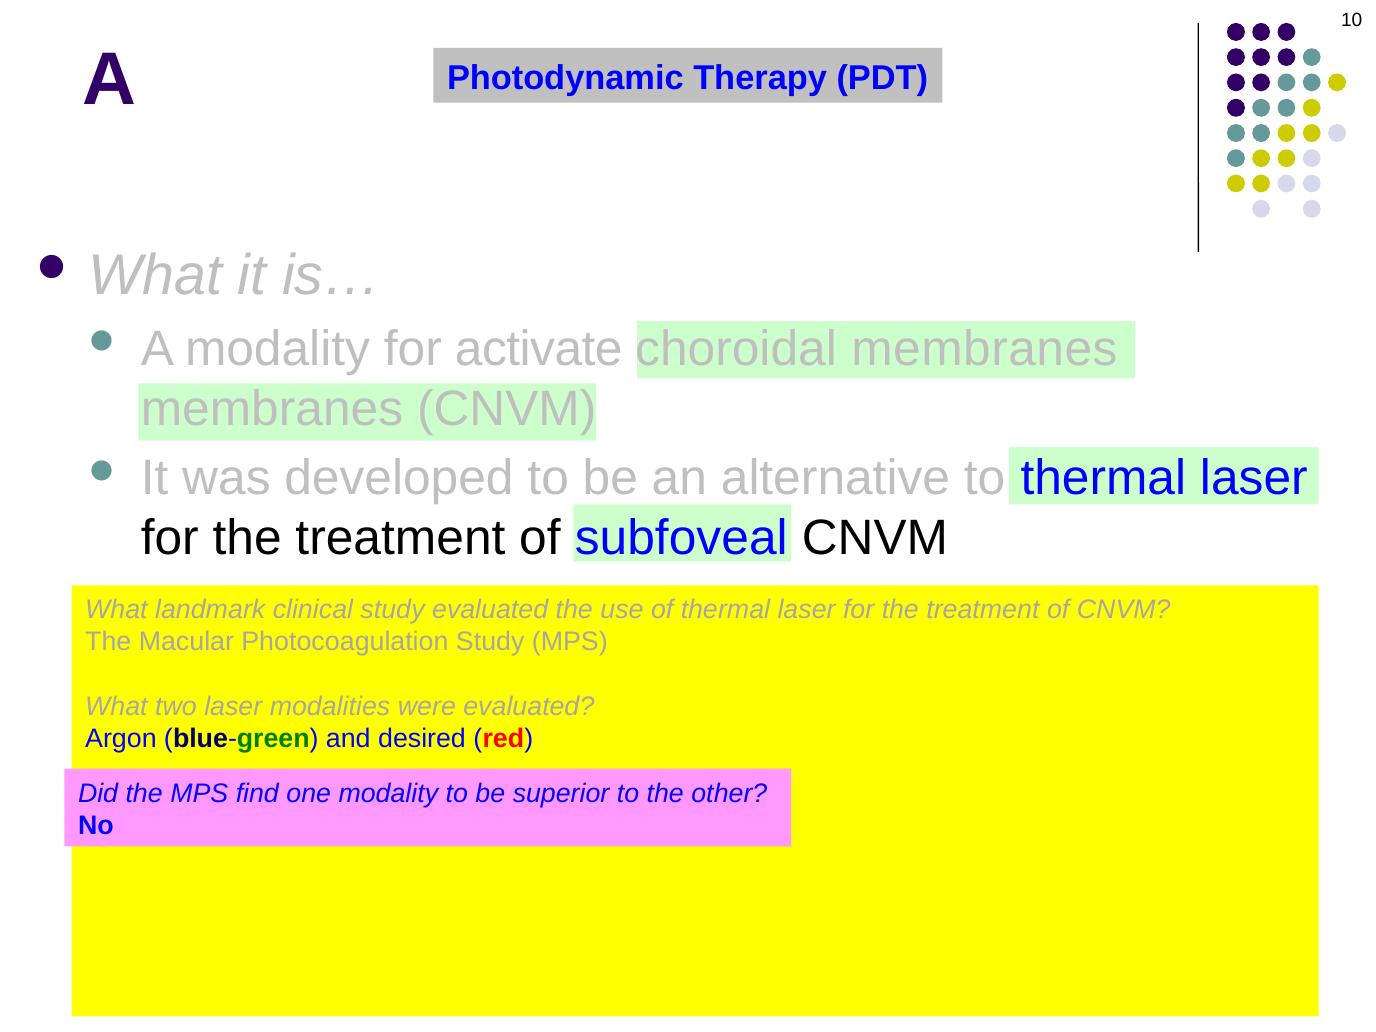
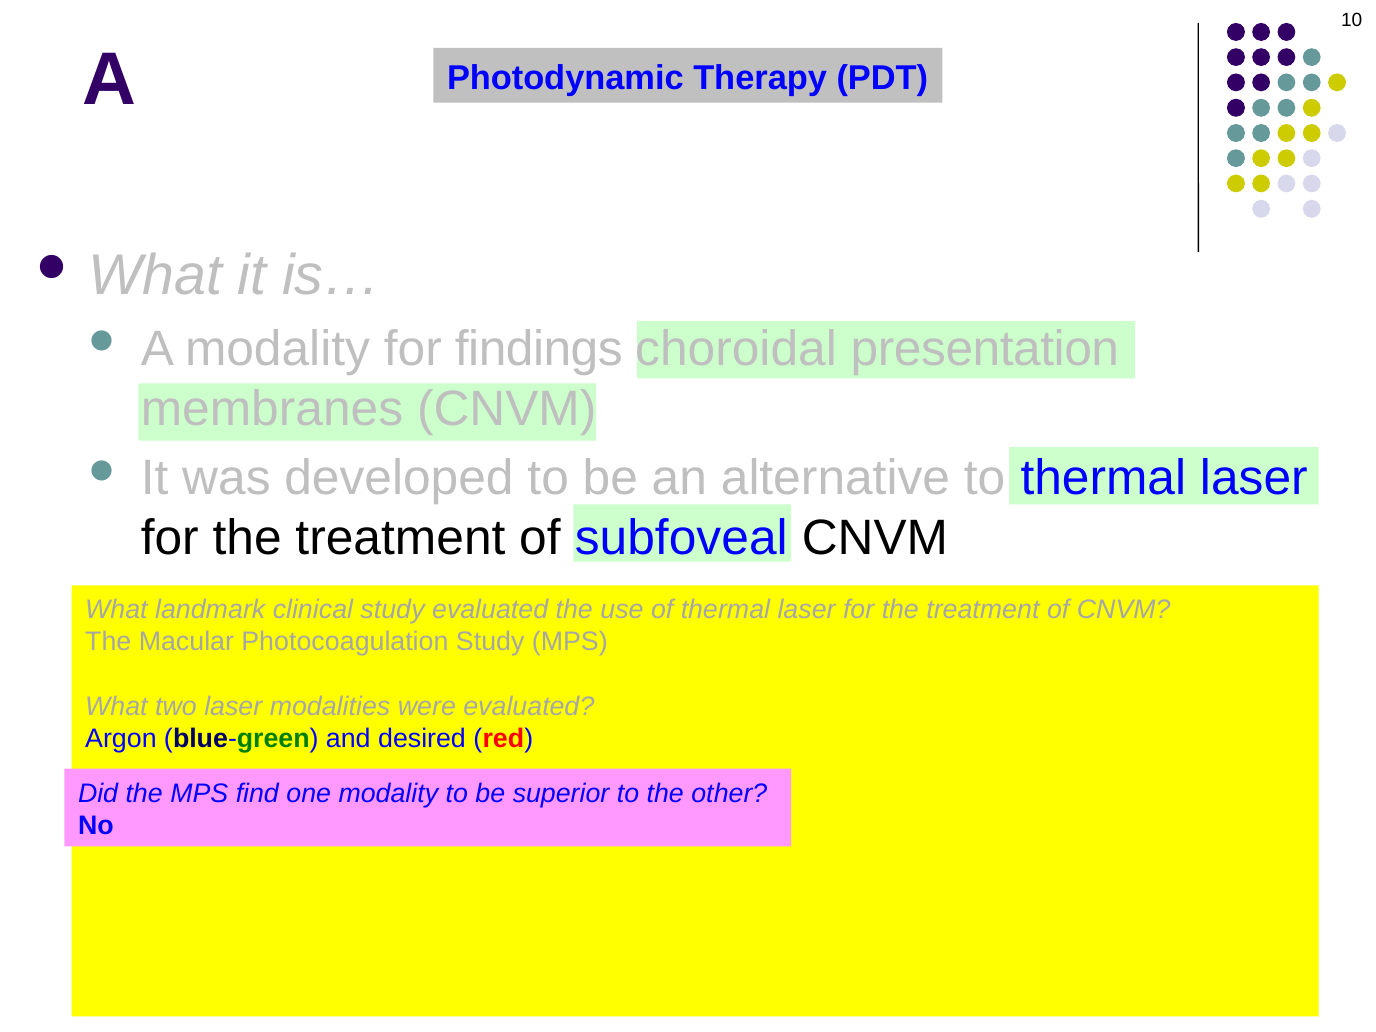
activate: activate -> findings (539, 349)
choroidal membranes: membranes -> presentation (985, 349)
